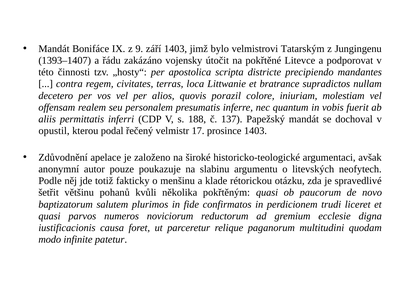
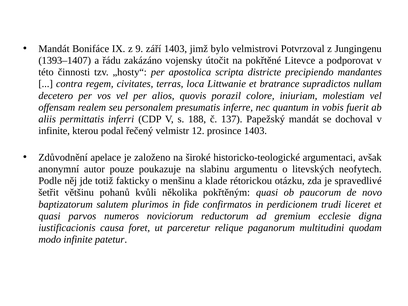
Tatarským: Tatarským -> Potvrzoval (303, 49)
opustil: opustil -> infinite (54, 131)
17: 17 -> 12 (198, 131)
